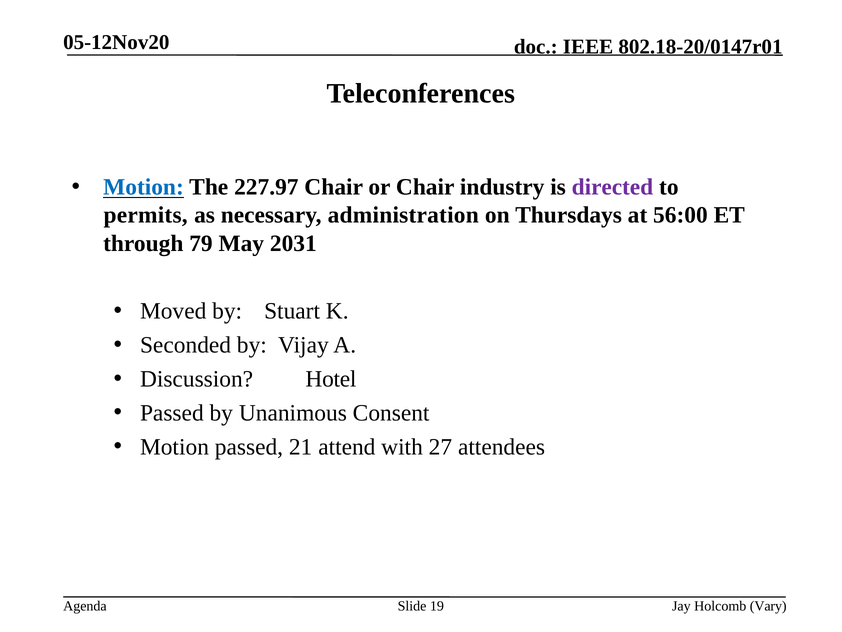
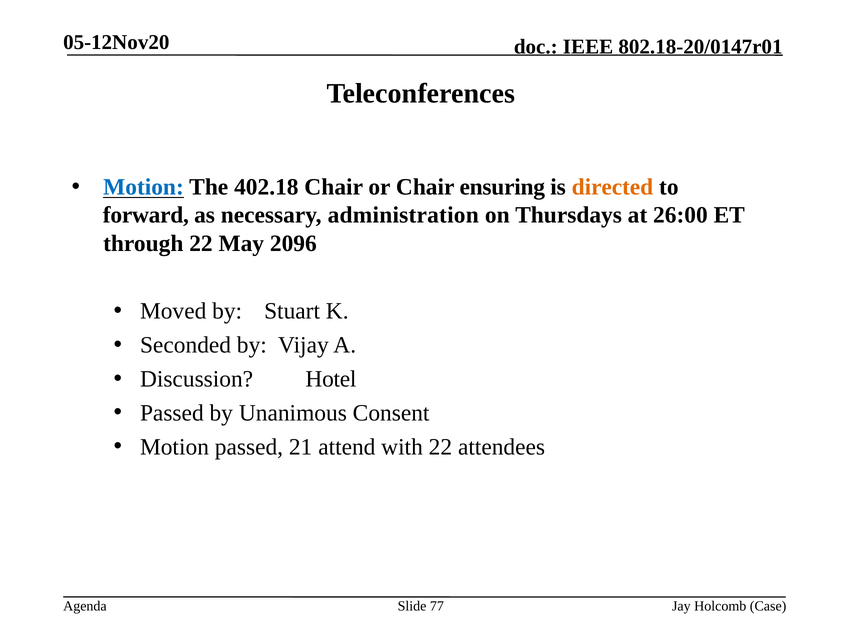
227.97: 227.97 -> 402.18 (266, 187)
industry: industry -> ensuring (502, 187)
directed colour: purple -> orange (612, 187)
permits: permits -> forward (146, 215)
56:00: 56:00 -> 26:00 (680, 215)
through 79: 79 -> 22 (201, 243)
2031: 2031 -> 2096 (293, 243)
with 27: 27 -> 22 (440, 447)
19: 19 -> 77 (437, 606)
Vary: Vary -> Case (768, 606)
